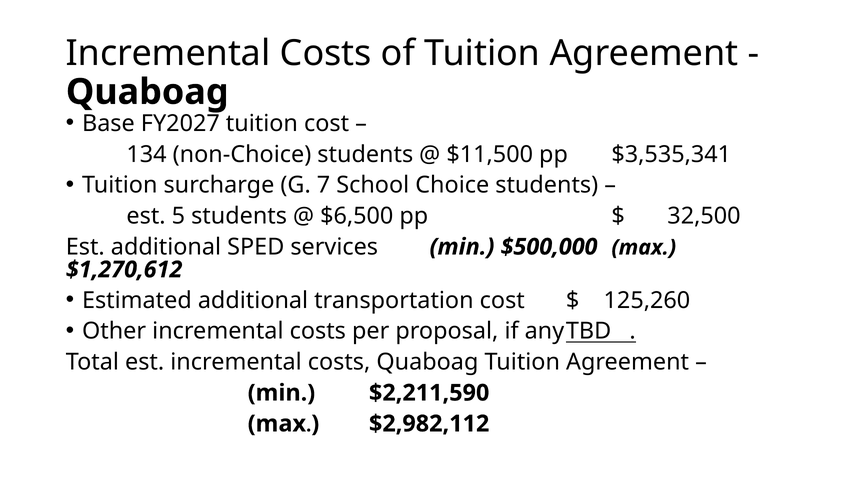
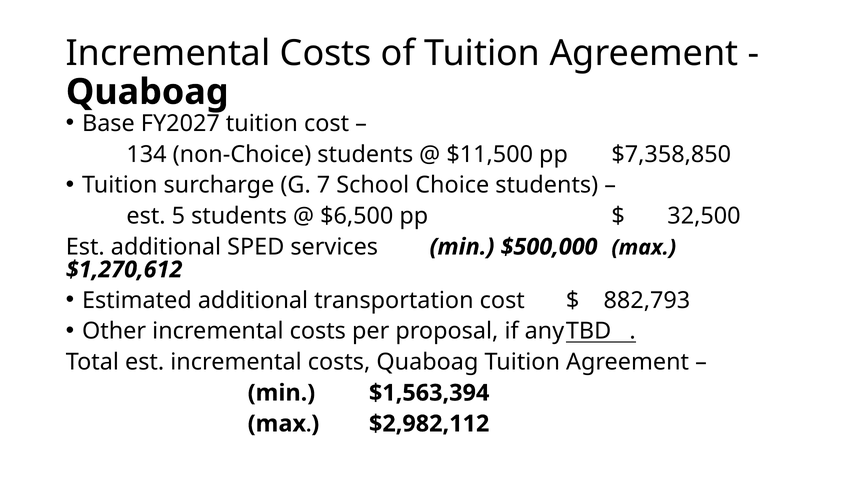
$3,535,341: $3,535,341 -> $7,358,850 (671, 154)
125,260: 125,260 -> 882,793 (647, 300)
$2,211,590: $2,211,590 -> $1,563,394 (429, 393)
